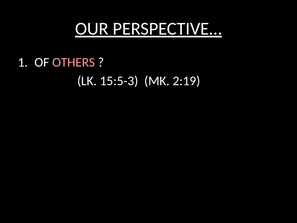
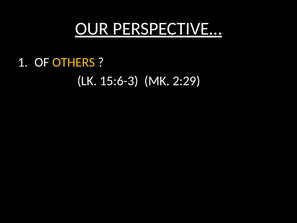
OTHERS colour: pink -> yellow (74, 62)
15:5-3: 15:5-3 -> 15:6-3 (119, 81)
2:19: 2:19 -> 2:29 (186, 81)
